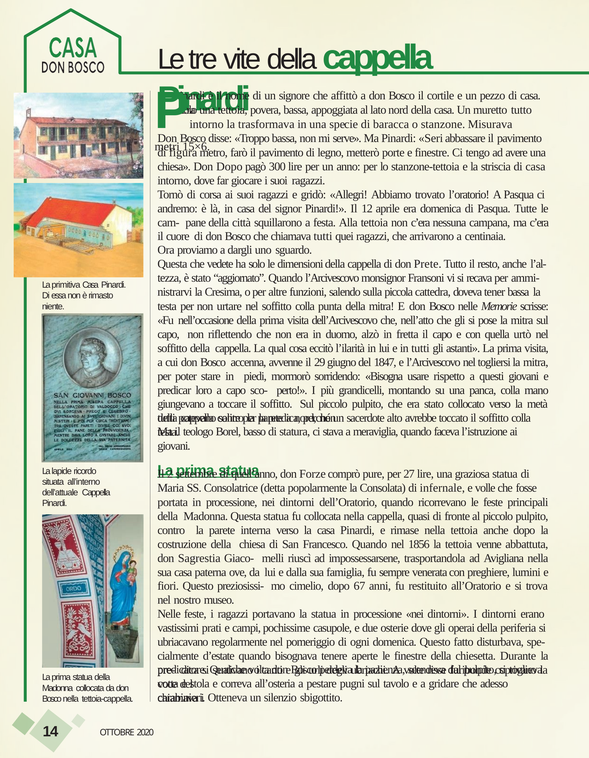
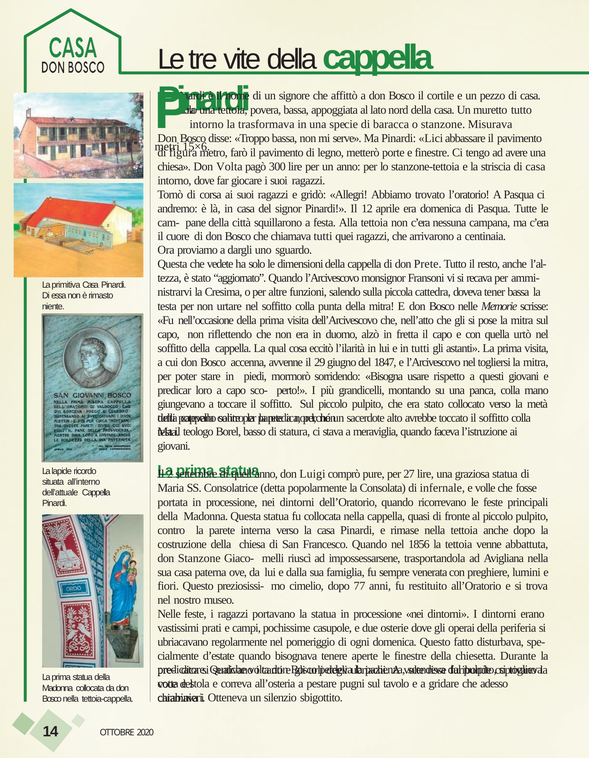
Seri: Seri -> Lici (431, 138)
Don Dopo: Dopo -> Volta (229, 167)
Forze: Forze -> Luigi (312, 474)
don Sagrestia: Sagrestia -> Stanzone (199, 558)
67: 67 -> 77 (359, 586)
